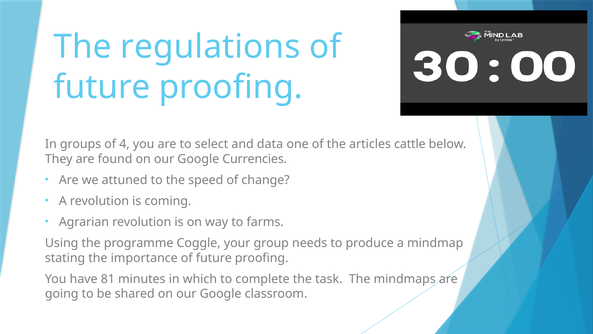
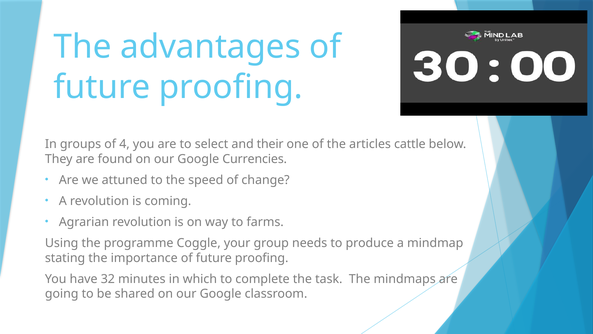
regulations: regulations -> advantages (210, 47)
data: data -> their (270, 144)
81: 81 -> 32 (108, 279)
